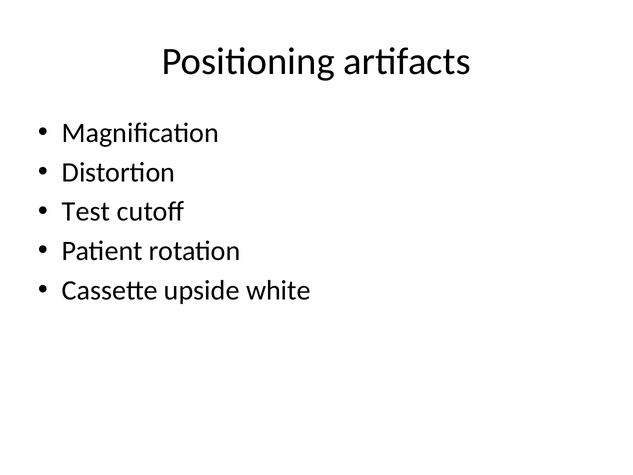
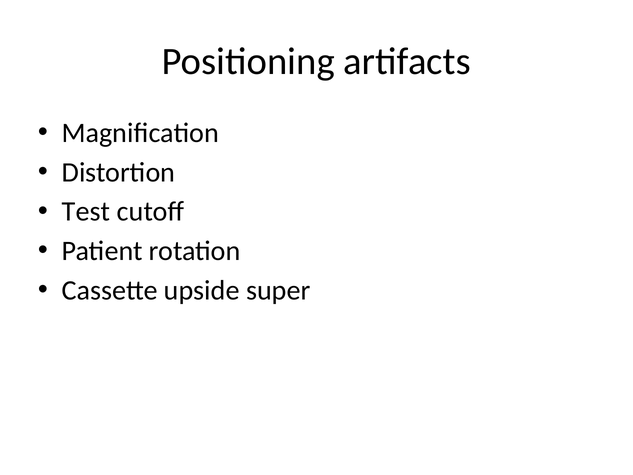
white: white -> super (278, 290)
